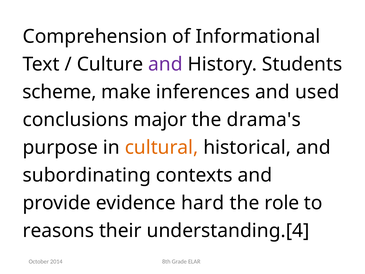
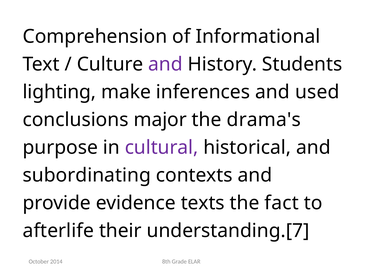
scheme: scheme -> lighting (59, 92)
cultural colour: orange -> purple (162, 147)
hard: hard -> texts (203, 203)
role: role -> fact (282, 203)
reasons: reasons -> afterlife (58, 231)
understanding.[4: understanding.[4 -> understanding.[7 (228, 231)
